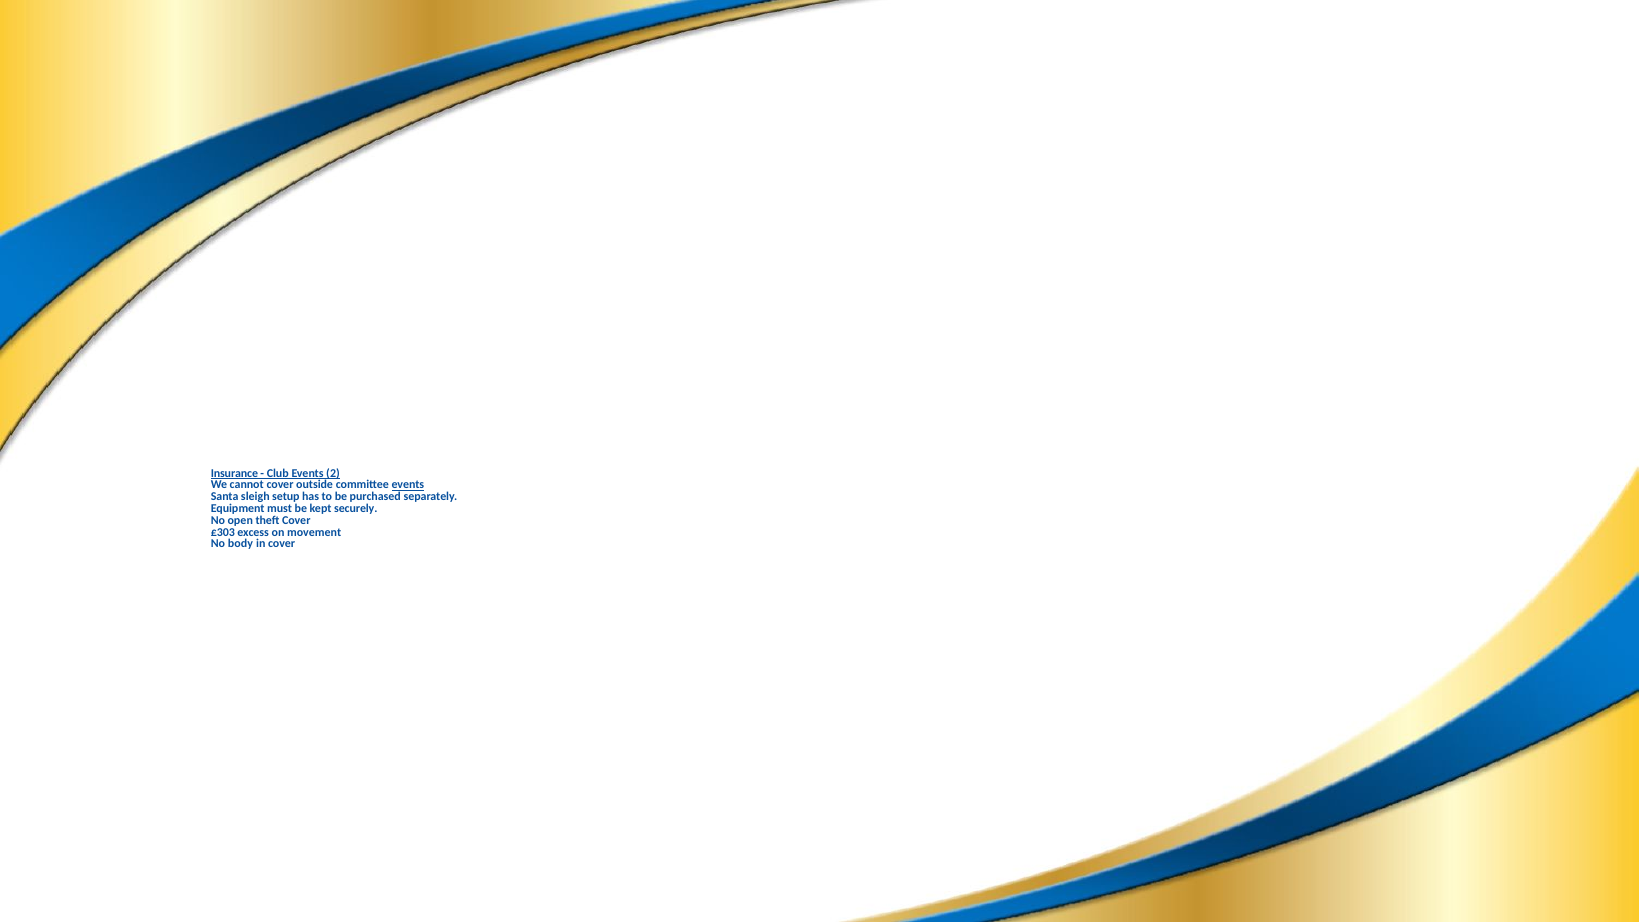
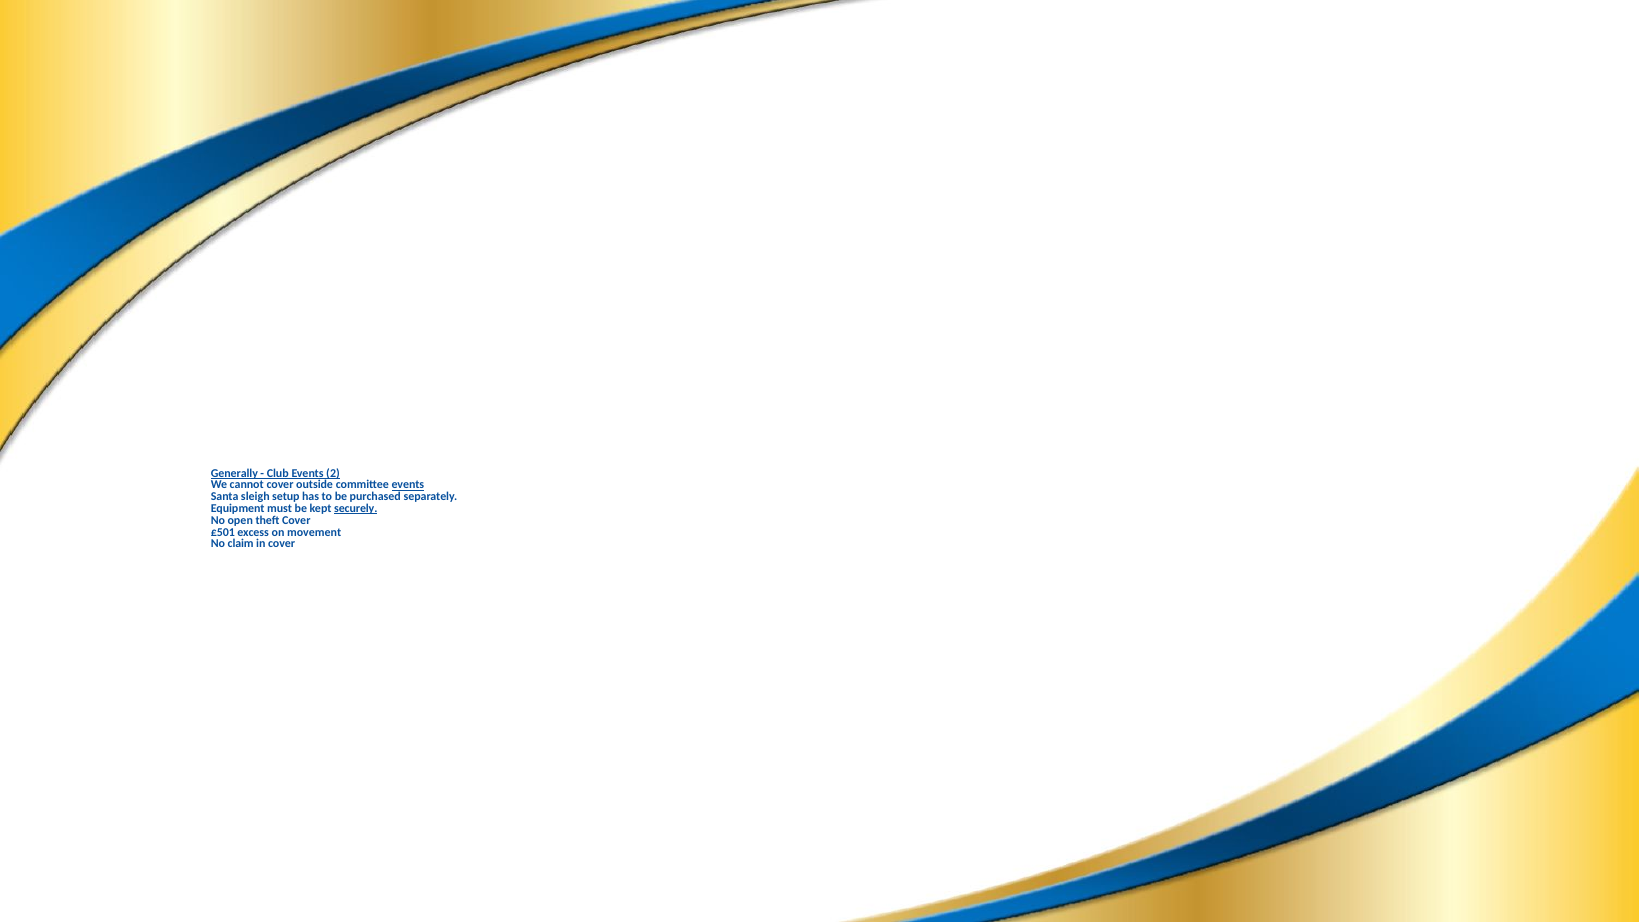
Insurance: Insurance -> Generally (234, 473)
securely underline: none -> present (356, 508)
£303: £303 -> £501 (223, 532)
body: body -> claim (241, 544)
